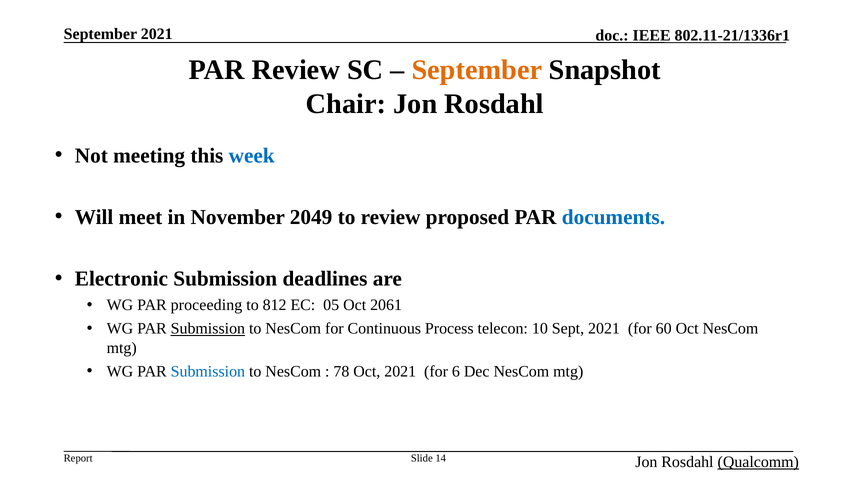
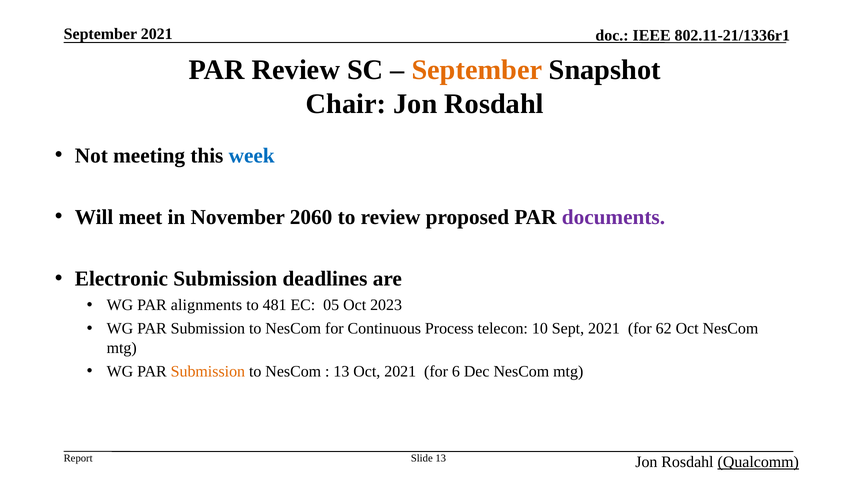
2049: 2049 -> 2060 (311, 217)
documents colour: blue -> purple (613, 217)
proceeding: proceeding -> alignments (206, 305)
812: 812 -> 481 (275, 305)
2061: 2061 -> 2023 (386, 305)
Submission underline: present -> none (208, 329)
60: 60 -> 62 (664, 329)
Submission colour: blue -> orange (208, 371)
78: 78 -> 13 (341, 371)
Slide 14: 14 -> 13 (441, 459)
